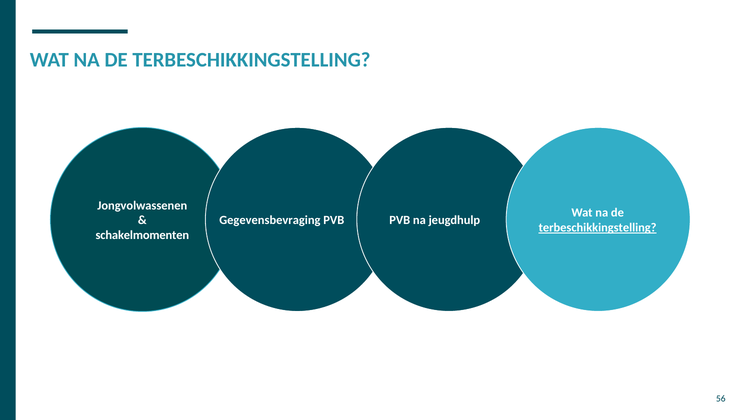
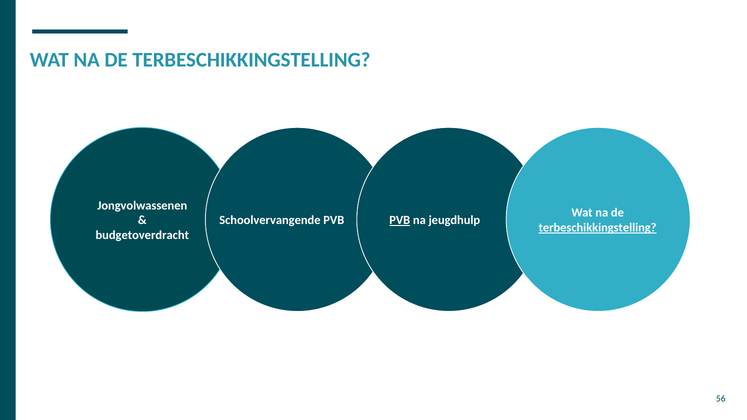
Gegevensbevraging: Gegevensbevraging -> Schoolvervangende (270, 220)
PVB underline: none -> present (400, 220)
schakelmomenten: schakelmomenten -> budgetoverdracht (142, 235)
